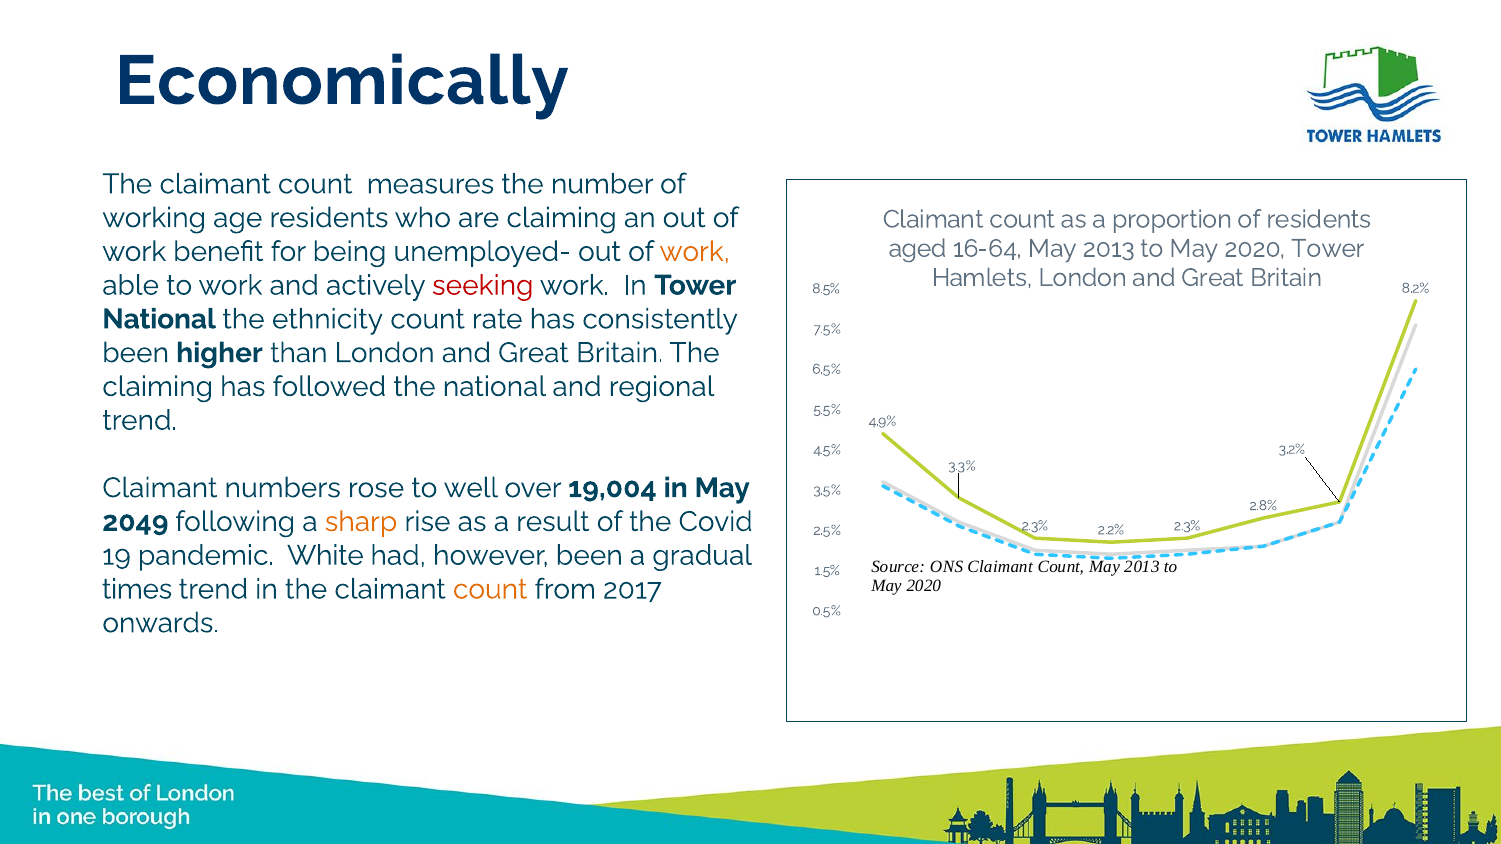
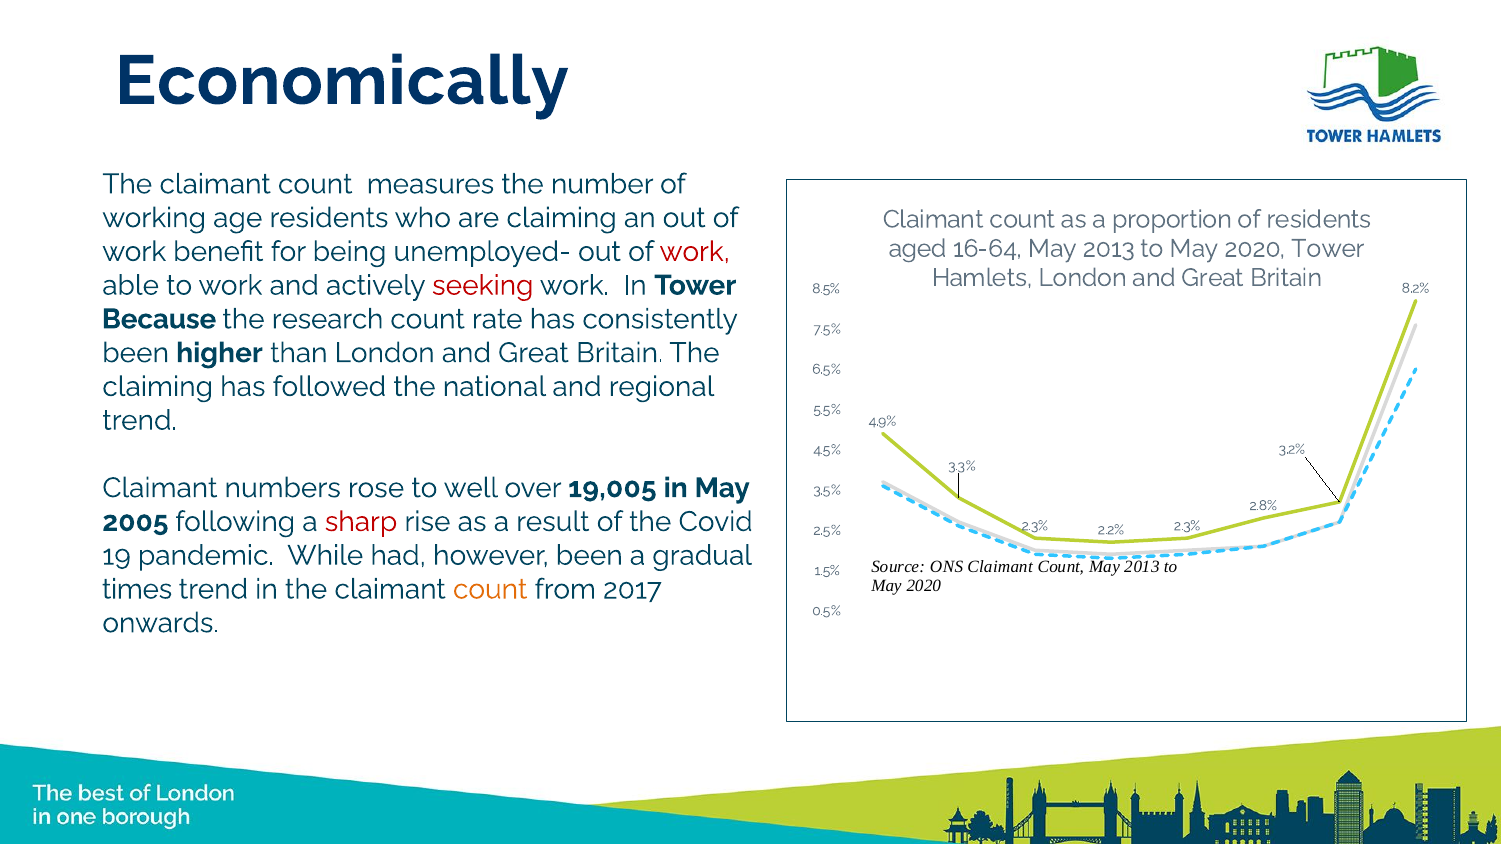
work colour: orange -> red (695, 252)
National: National -> Because (159, 319)
ethnicity: ethnicity -> research (328, 319)
19,004: 19,004 -> 19,005 (612, 488)
2049: 2049 -> 2005 (135, 522)
sharp colour: orange -> red (361, 522)
White: White -> While (325, 556)
